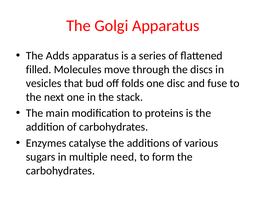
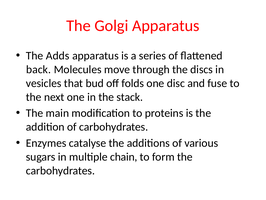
filled: filled -> back (39, 69)
need: need -> chain (124, 157)
